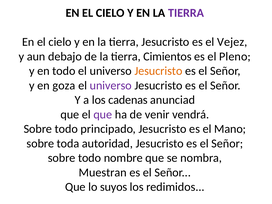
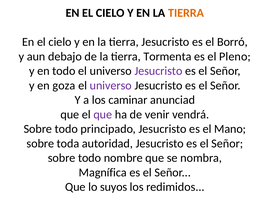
TIERRA colour: purple -> orange (186, 13)
Vejez: Vejez -> Borró (232, 42)
Cimientos: Cimientos -> Tormenta (167, 56)
Jesucristo colour: orange -> purple (158, 71)
cadenas: cadenas -> caminar (128, 100)
Muestran: Muestran -> Magnífica (103, 172)
